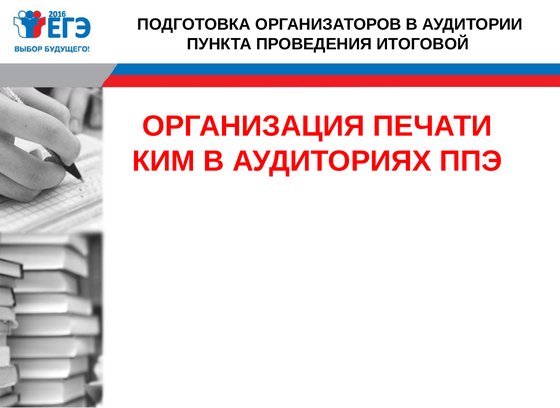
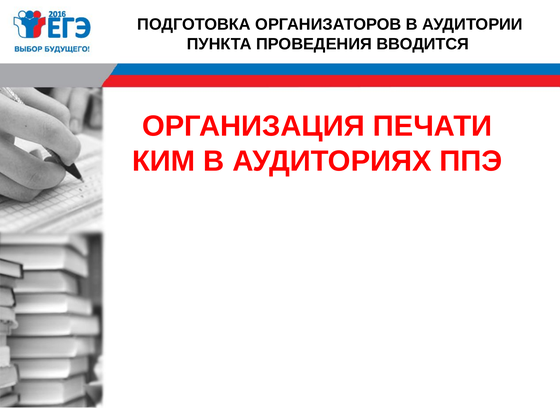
ИТОГОВОЙ: ИТОГОВОЙ -> ВВОДИТСЯ (423, 44)
